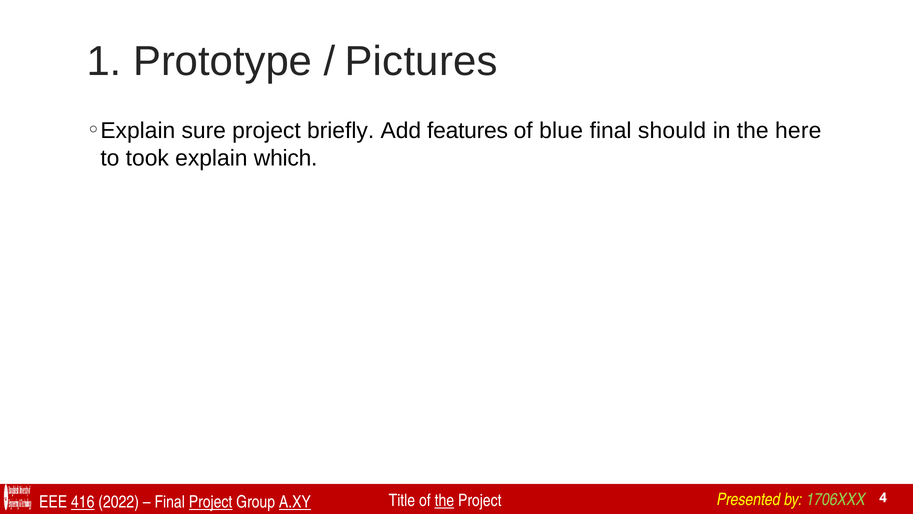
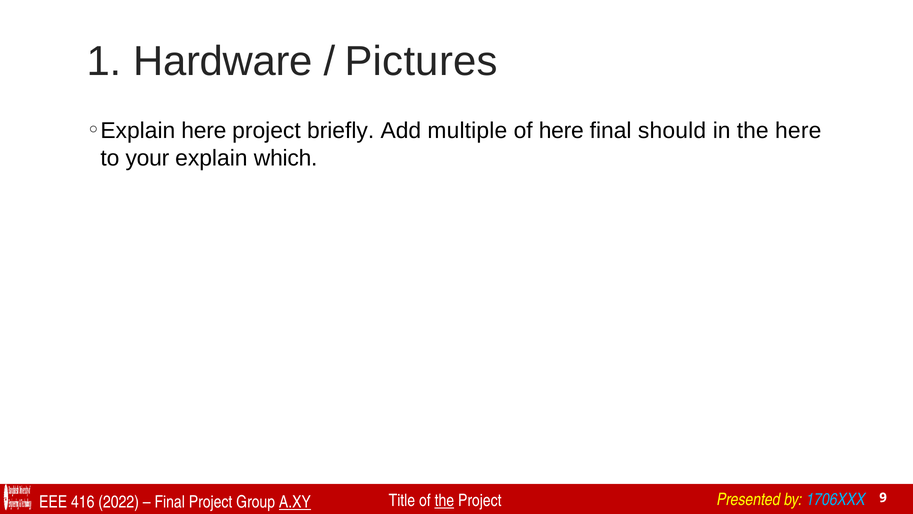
Prototype: Prototype -> Hardware (223, 61)
sure: sure -> here (204, 131)
features: features -> multiple (467, 131)
of blue: blue -> here (561, 131)
took: took -> your (147, 158)
1706XXX colour: light green -> light blue (836, 499)
416 underline: present -> none (83, 502)
Project underline: present -> none (211, 502)
4: 4 -> 9 (883, 497)
